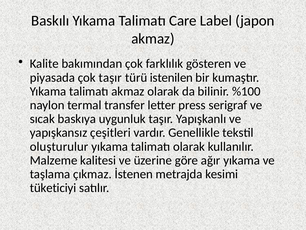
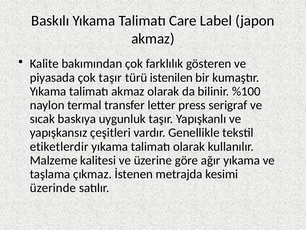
oluşturulur: oluşturulur -> etiketlerdir (59, 146)
tüketiciyi: tüketiciyi -> üzerinde (53, 188)
